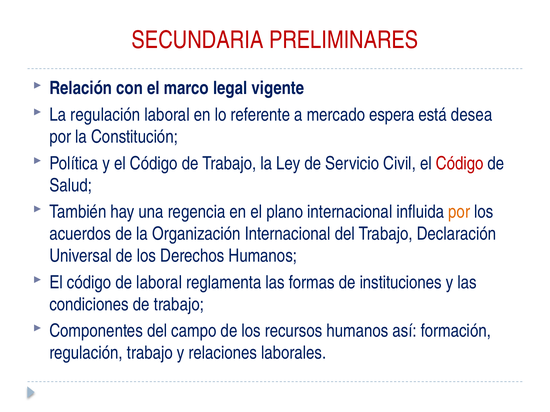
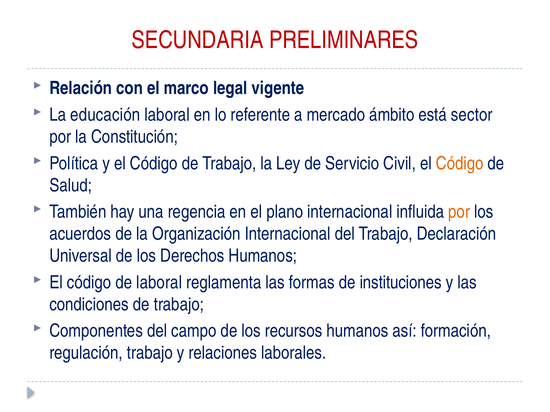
La regulación: regulación -> educación (105, 115)
espera: espera -> ámbito (392, 115)
desea: desea -> sector (472, 115)
Código colour: red -> orange (460, 164)
